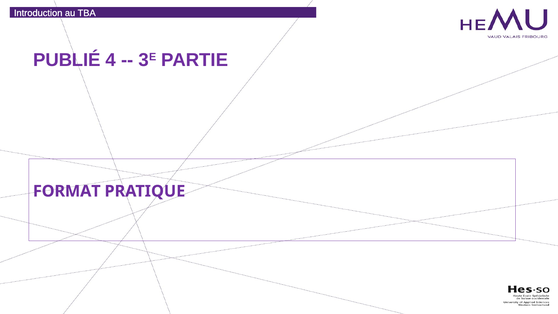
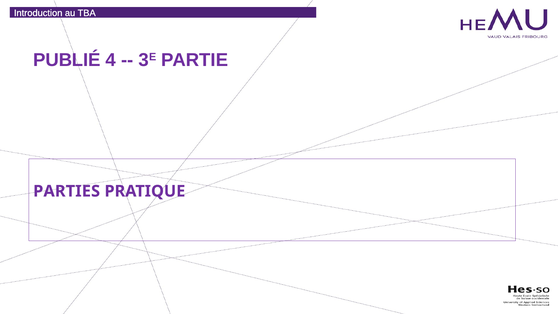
FORMAT: FORMAT -> PARTIES (67, 191)
